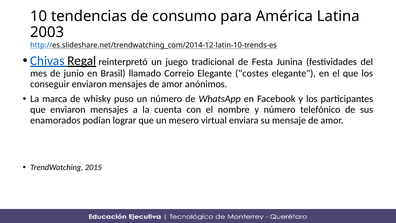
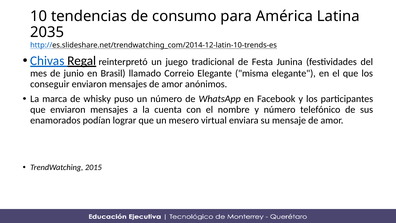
2003: 2003 -> 2035 (47, 32)
costes: costes -> misma (252, 73)
